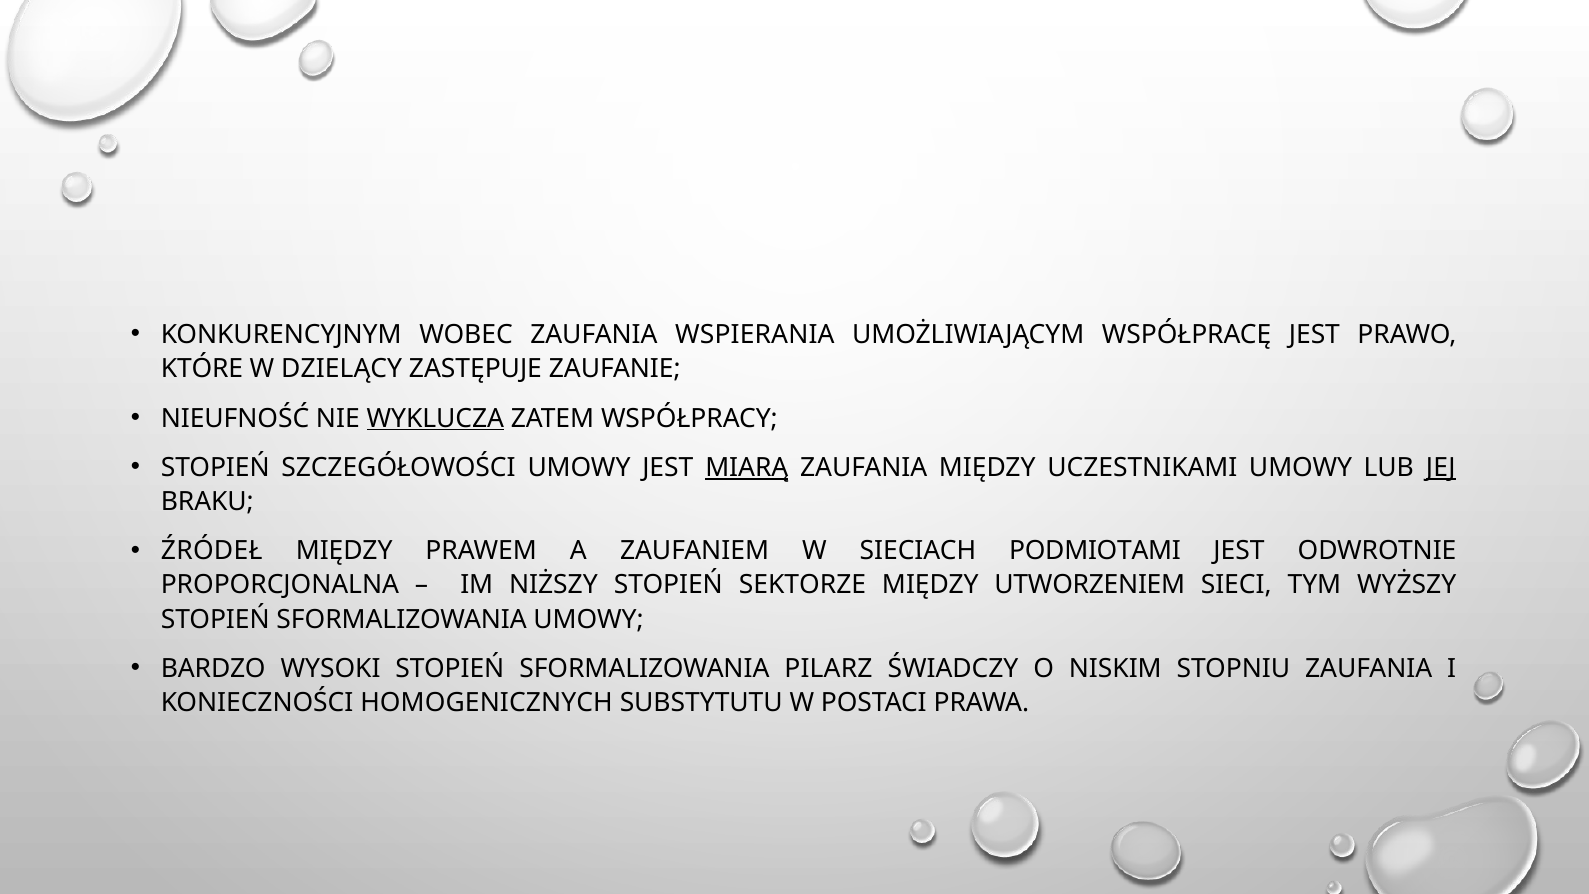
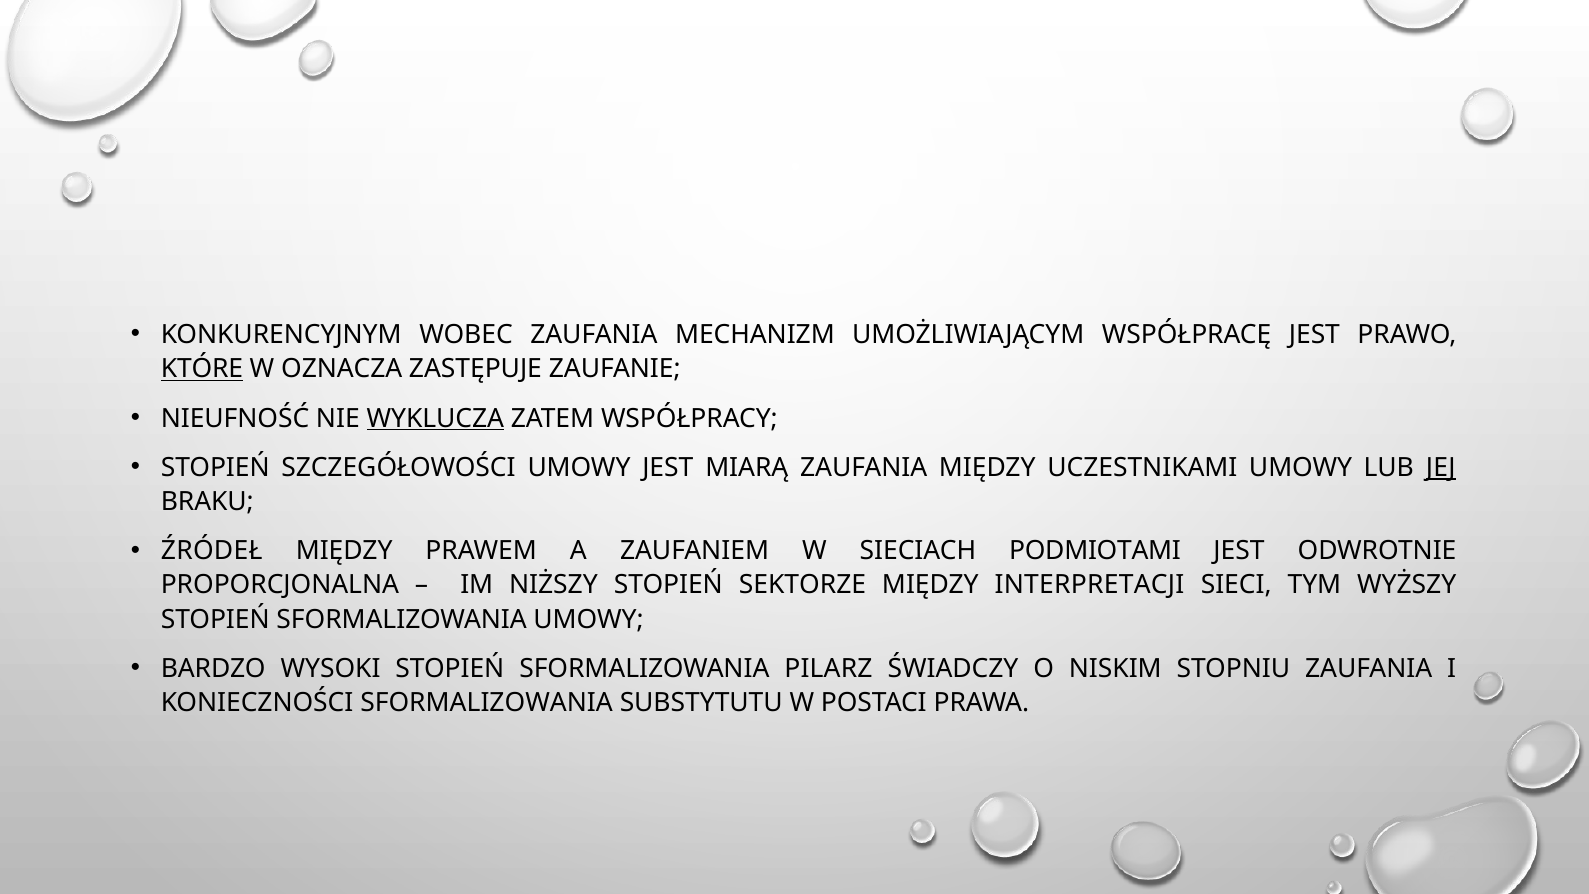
WSPIERANIA: WSPIERANIA -> MECHANIZM (755, 335)
KTÓRE underline: none -> present (202, 369)
DZIELĄCY: DZIELĄCY -> OZNACZA (342, 369)
MIARĄ underline: present -> none (747, 467)
UTWORZENIEM: UTWORZENIEM -> INTERPRETACJI (1090, 585)
KONIECZNOŚCI HOMOGENICZNYCH: HOMOGENICZNYCH -> SFORMALIZOWANIA (487, 703)
